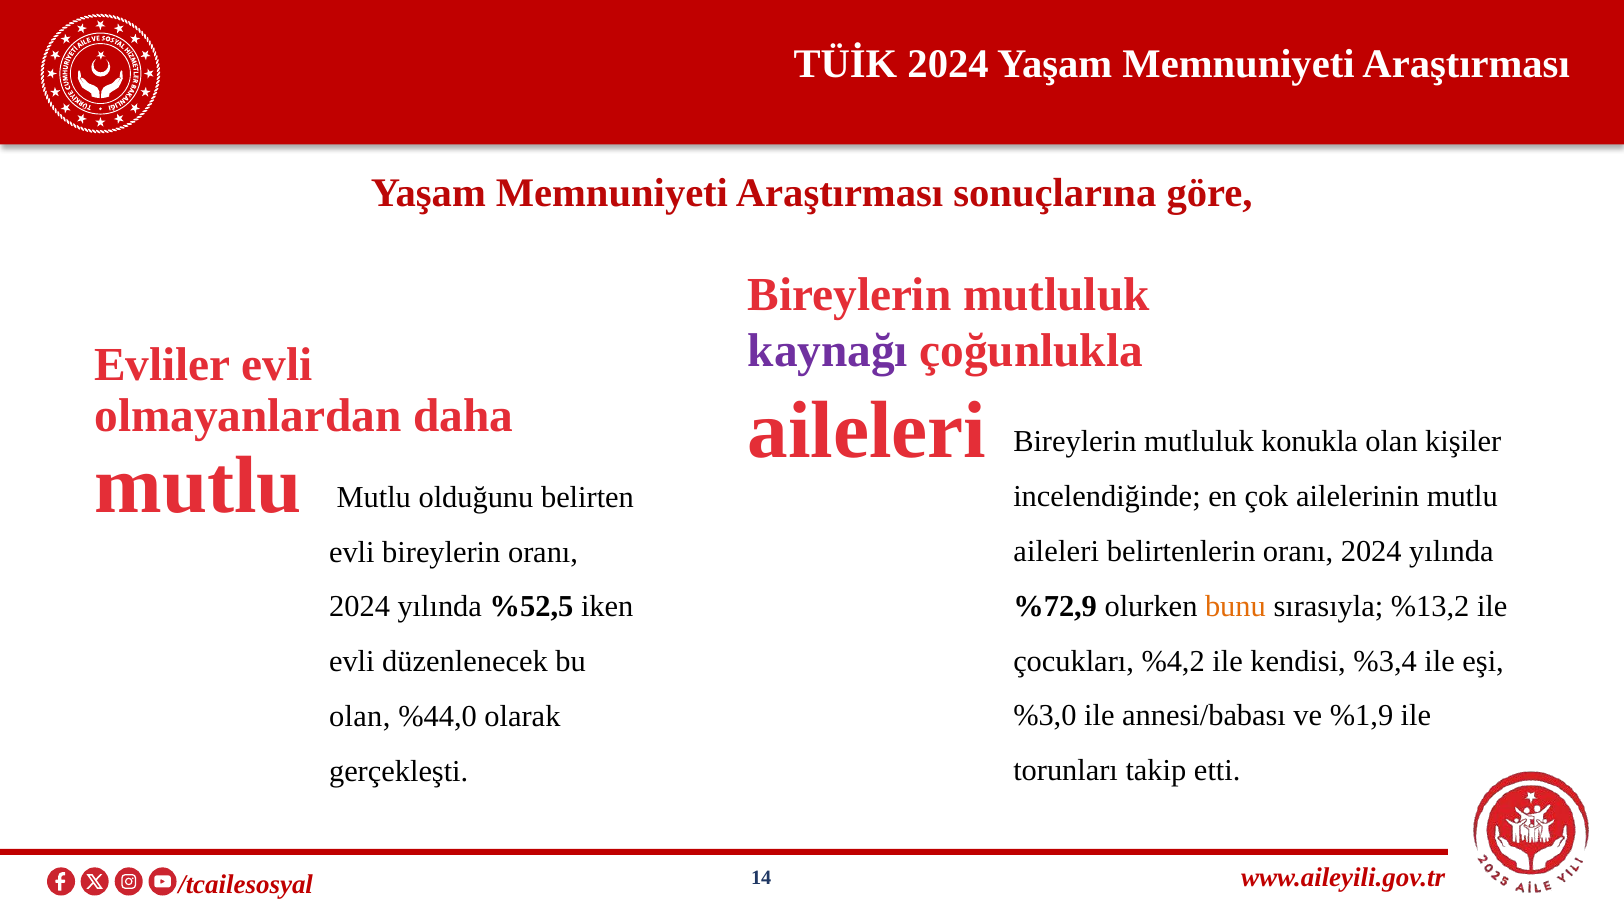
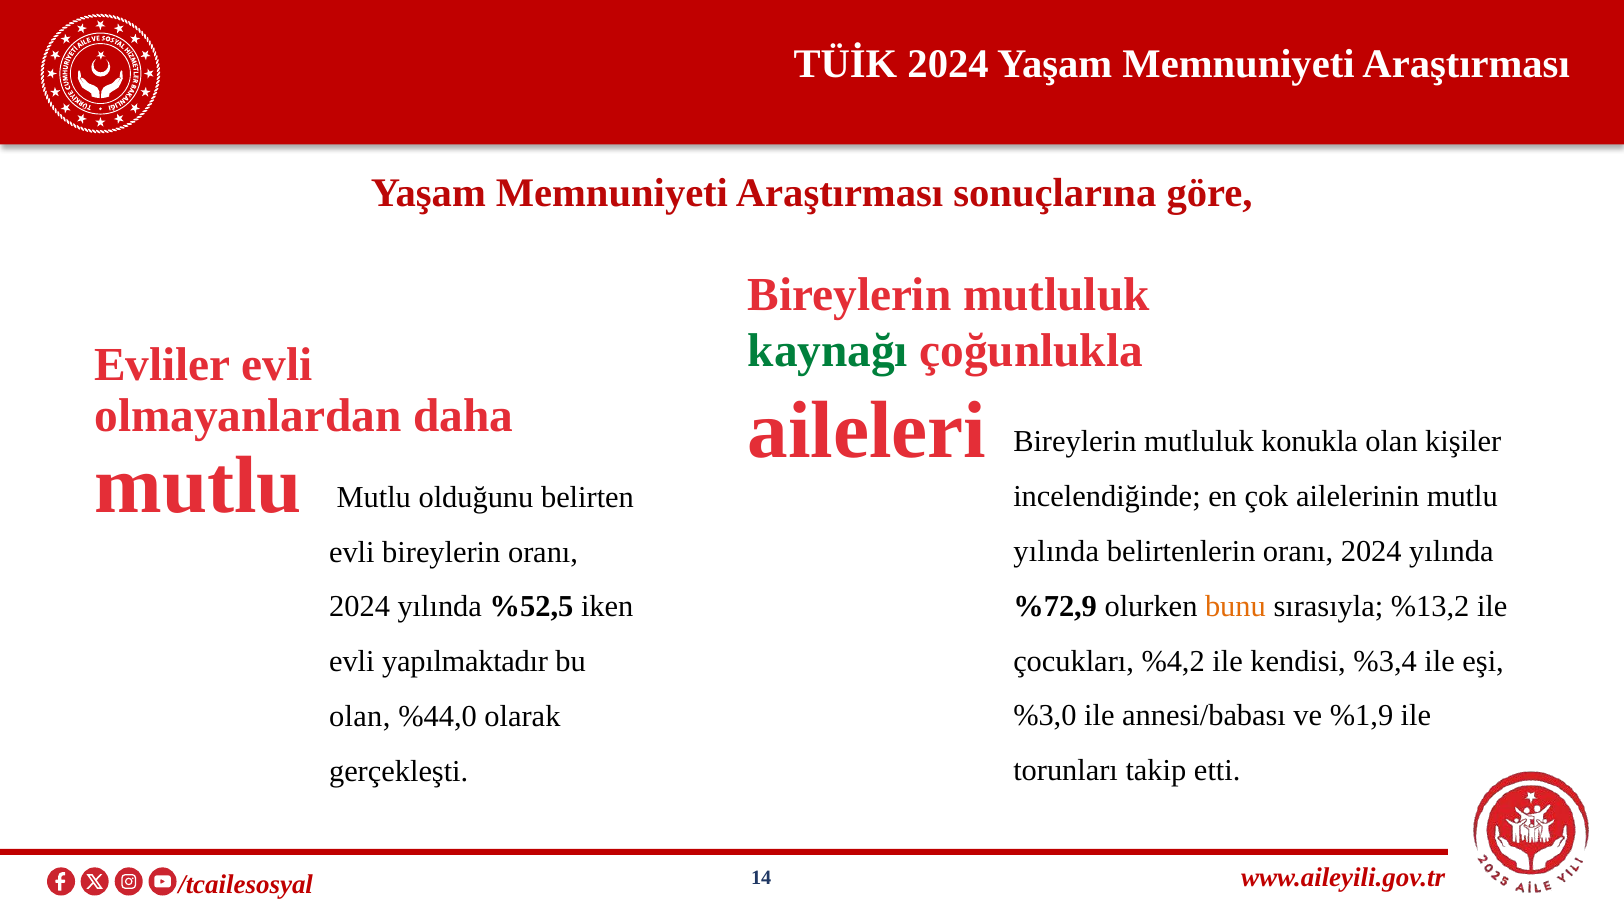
kaynağı colour: purple -> green (828, 351)
aileleri: aileleri -> yılında (1056, 552)
düzenlenecek: düzenlenecek -> yapılmaktadır (465, 662)
